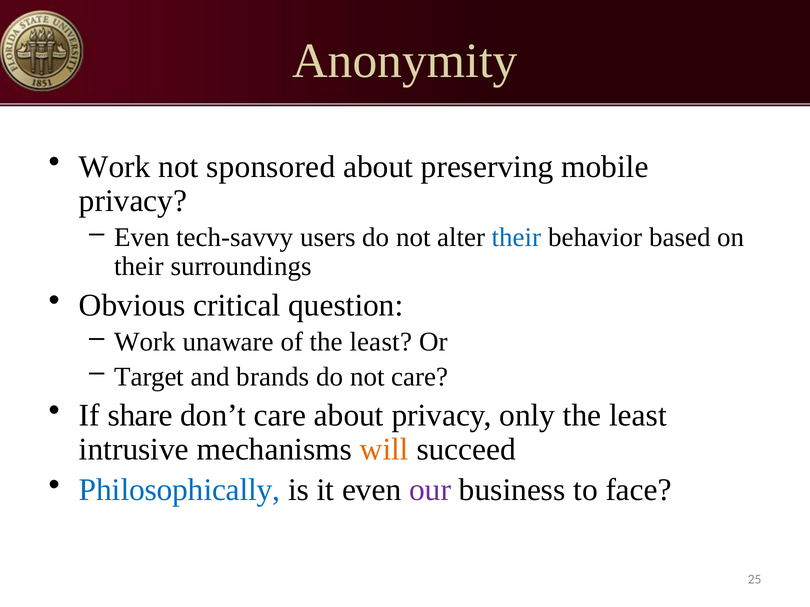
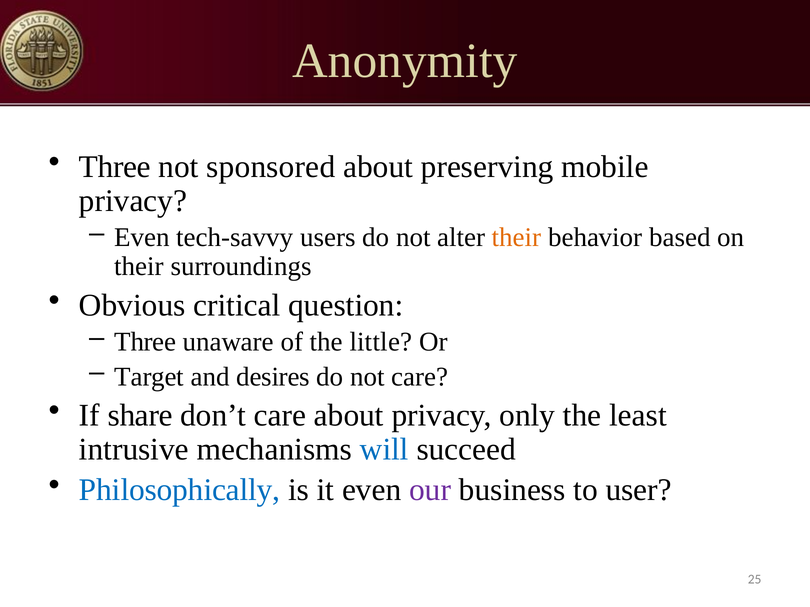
Work: Work -> Three (115, 167)
their colour: blue -> orange (517, 238)
Work: Work -> Three (145, 342)
of the least: least -> little (381, 342)
brands: brands -> desires (273, 377)
will colour: orange -> blue (384, 450)
face: face -> user (639, 490)
